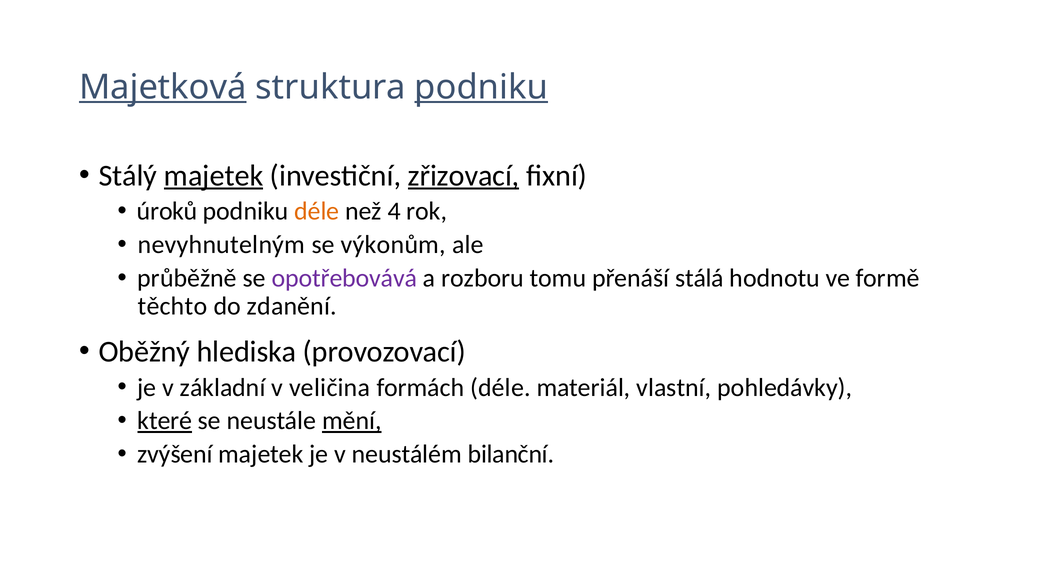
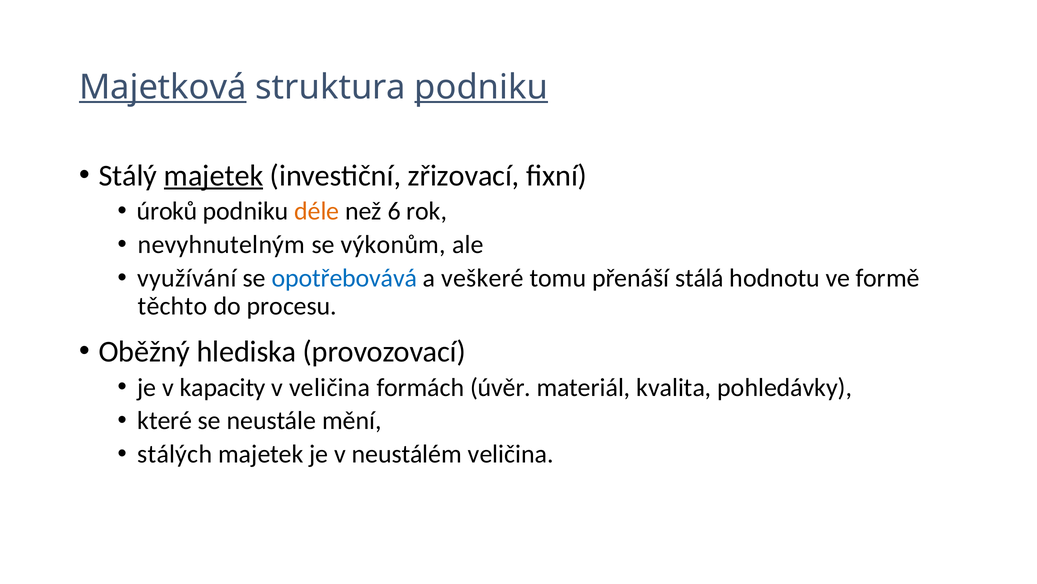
zřizovací underline: present -> none (464, 175)
4: 4 -> 6 (394, 211)
průběžně: průběžně -> využívání (187, 278)
opotřebovává colour: purple -> blue (344, 278)
rozboru: rozboru -> veškeré (482, 278)
zdanění: zdanění -> procesu (292, 306)
základní: základní -> kapacity (223, 387)
formách déle: déle -> úvěr (501, 387)
vlastní: vlastní -> kvalita (674, 387)
které underline: present -> none (165, 420)
mění underline: present -> none (352, 420)
zvýšení: zvýšení -> stálých (175, 454)
neustálém bilanční: bilanční -> veličina (511, 454)
